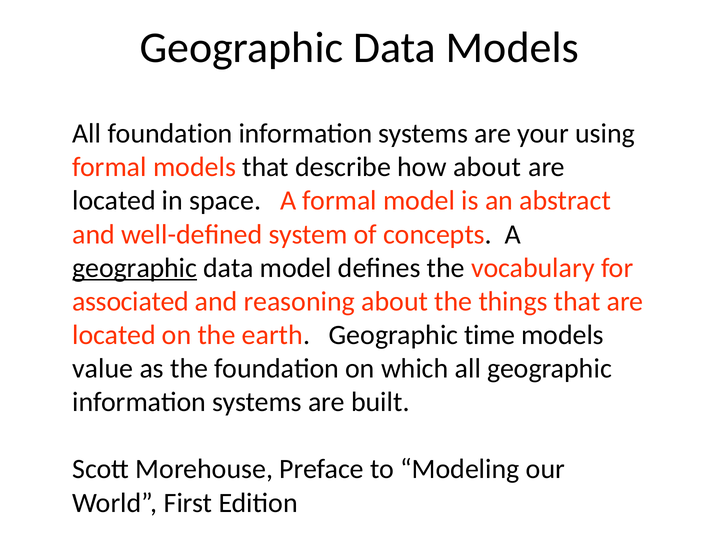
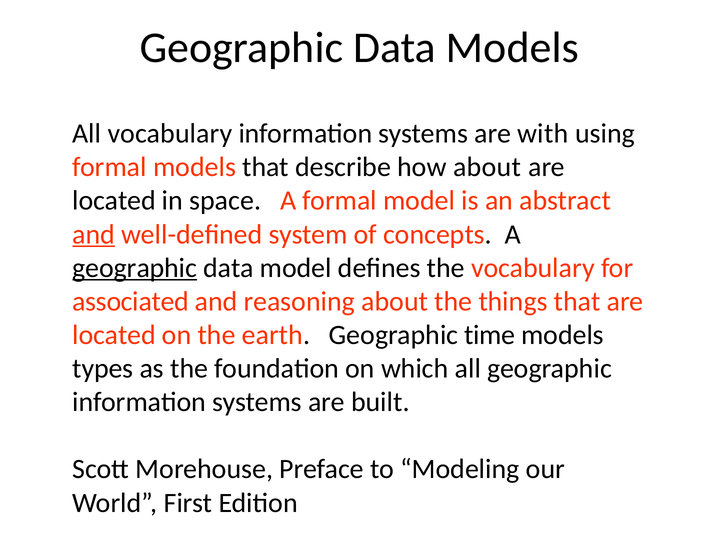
All foundation: foundation -> vocabulary (170, 134)
your: your -> with (543, 134)
and underline: none -> present (94, 234)
value: value -> types (103, 369)
